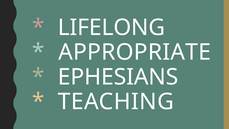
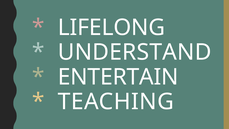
APPROPRIATE: APPROPRIATE -> UNDERSTAND (135, 52)
EPHESIANS: EPHESIANS -> ENTERTAIN (118, 77)
